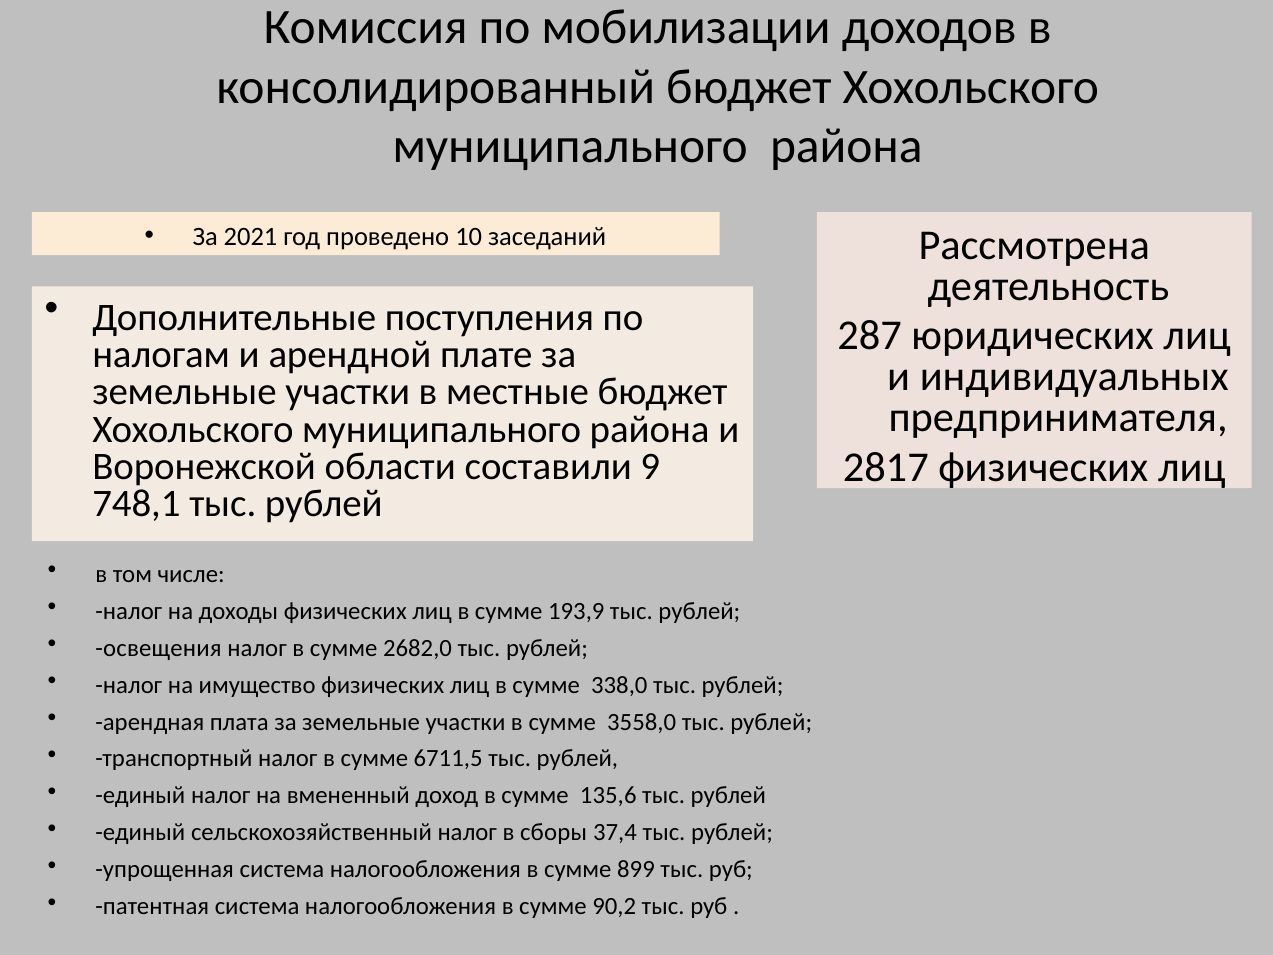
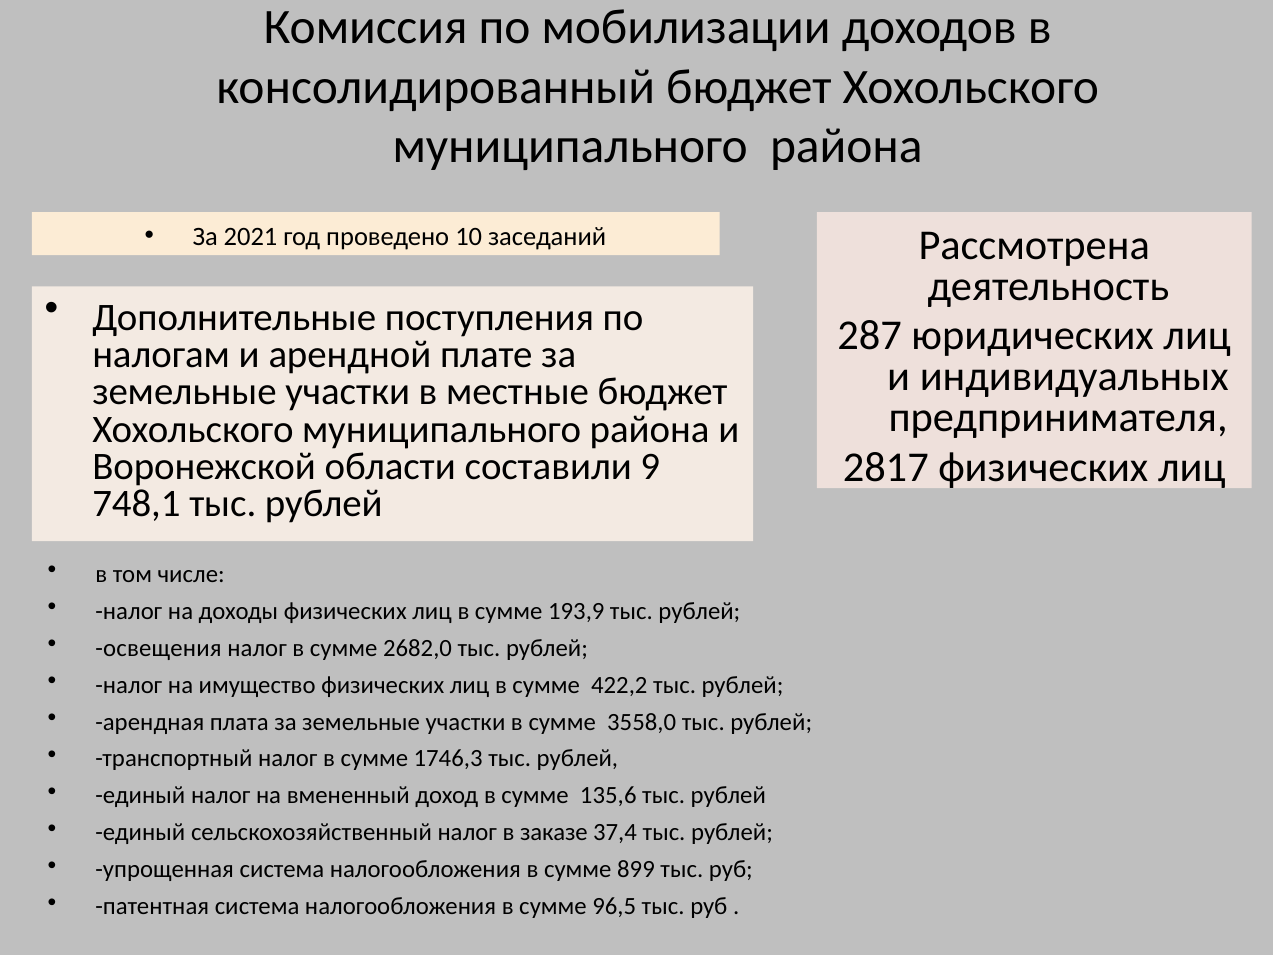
338,0: 338,0 -> 422,2 (619, 685)
6711,5: 6711,5 -> 1746,3 (448, 759)
сборы: сборы -> заказе (554, 832)
90,2: 90,2 -> 96,5 (614, 906)
